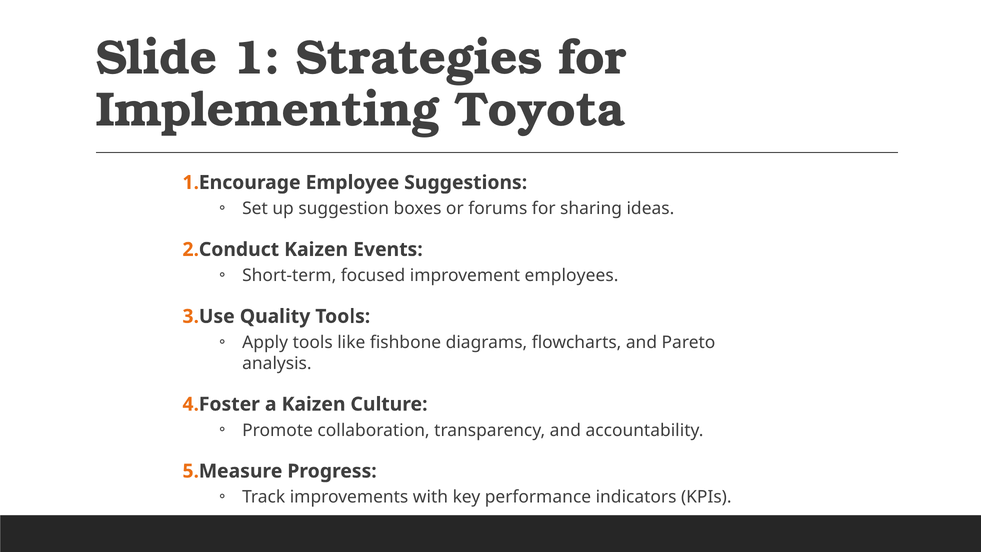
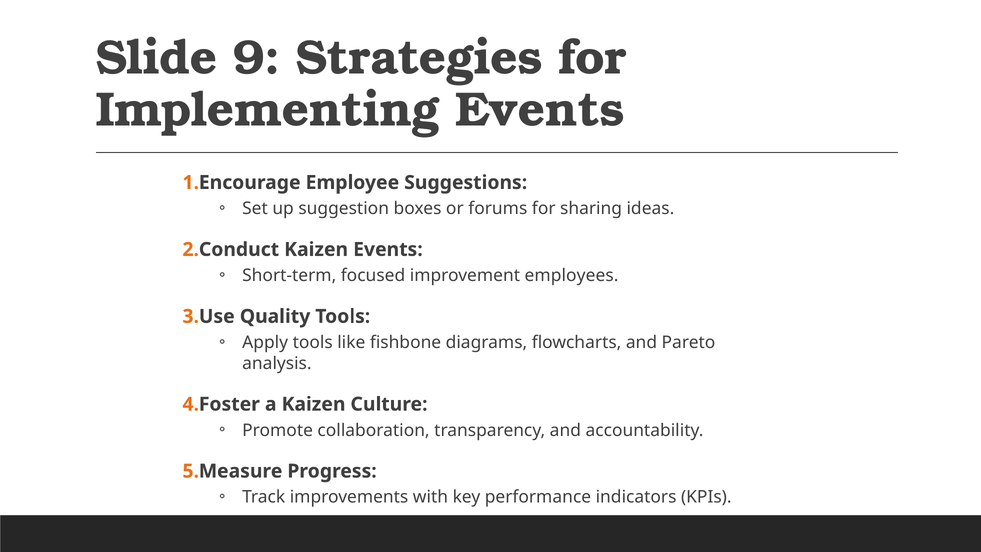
1: 1 -> 9 (257, 58)
Implementing Toyota: Toyota -> Events (540, 110)
